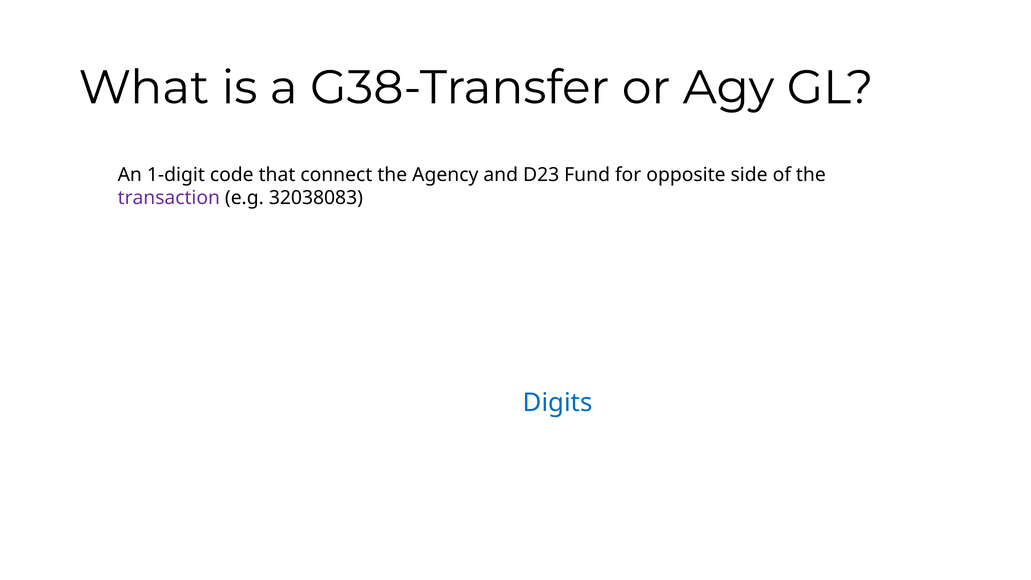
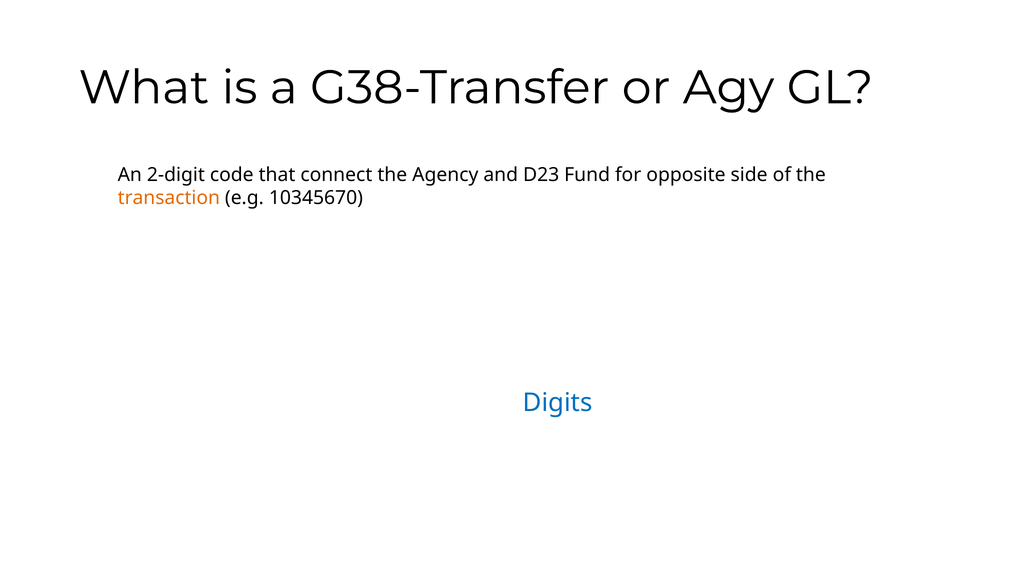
1-digit: 1-digit -> 2-digit (176, 175)
transaction colour: purple -> orange (169, 198)
32038083: 32038083 -> 10345670 (316, 198)
